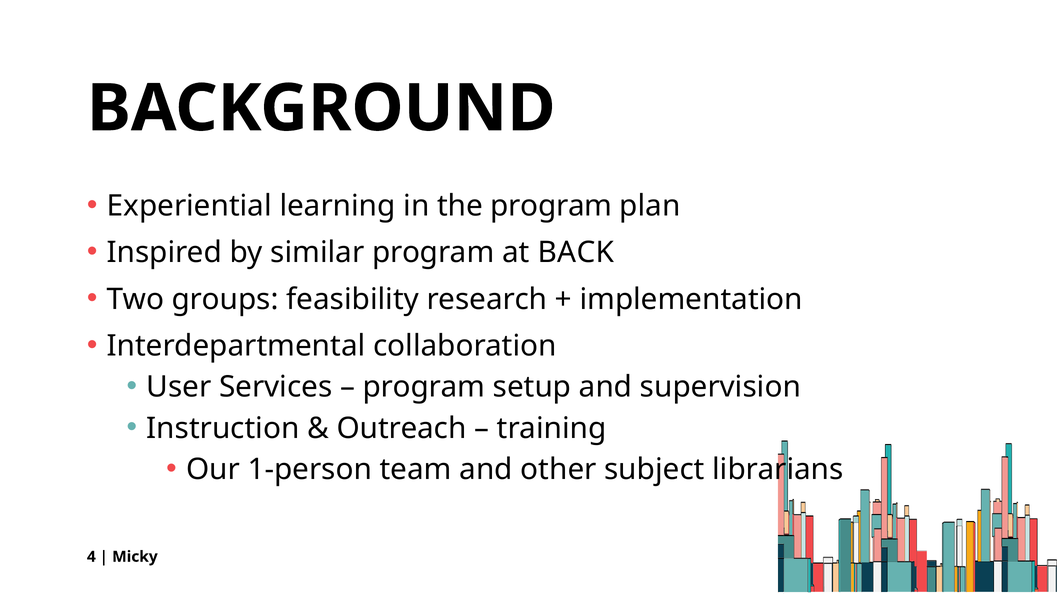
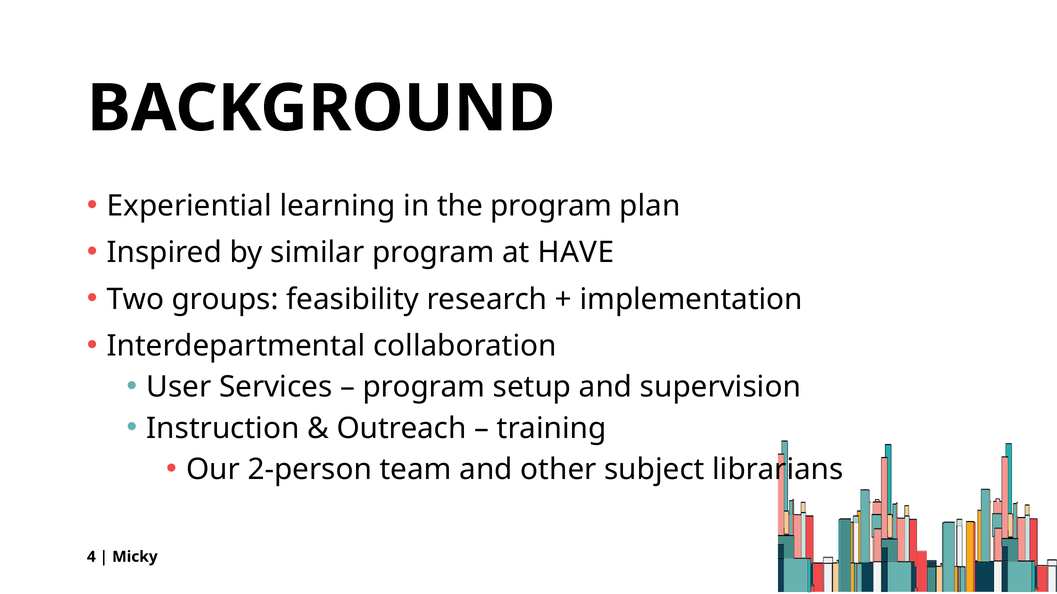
BACK: BACK -> HAVE (576, 253)
1-person: 1-person -> 2-person (310, 470)
